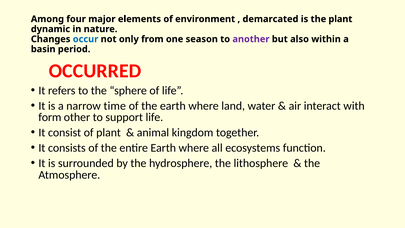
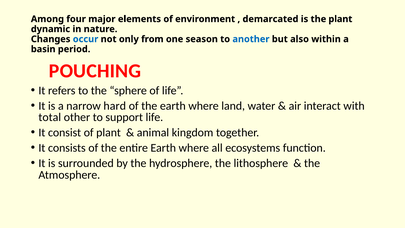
another colour: purple -> blue (251, 39)
OCCURRED: OCCURRED -> POUCHING (95, 71)
time: time -> hard (115, 106)
form: form -> total (50, 117)
